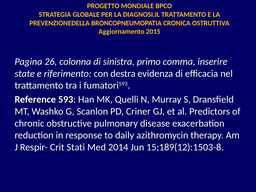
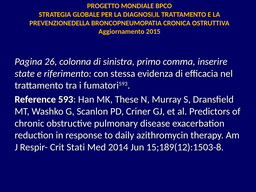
destra: destra -> stessa (123, 74)
Quelli: Quelli -> These (127, 99)
